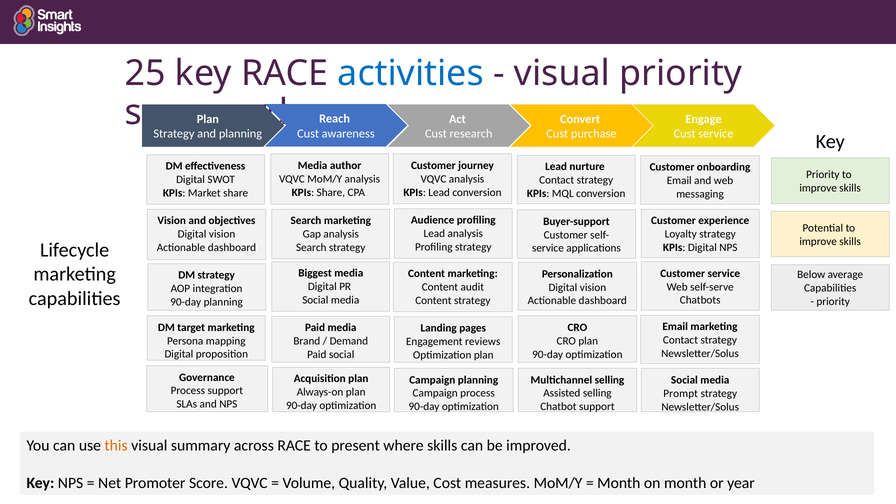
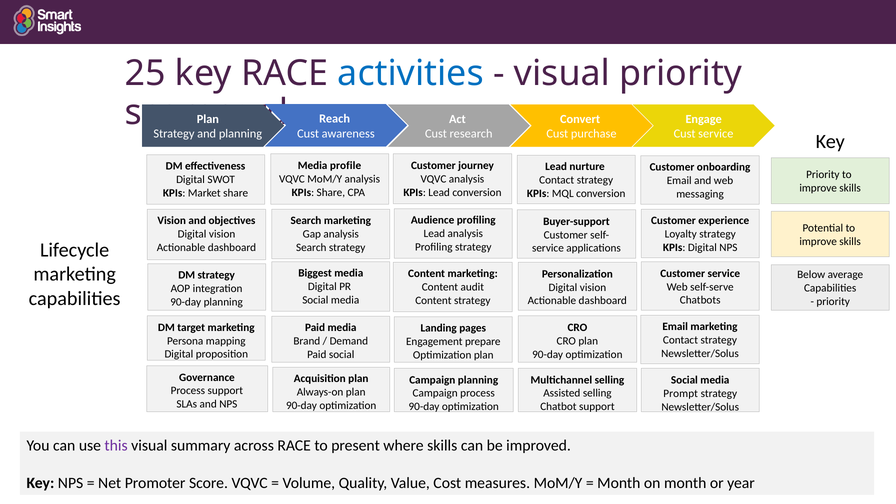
author: author -> profile (346, 165)
reviews: reviews -> prepare (483, 342)
this colour: orange -> purple (116, 445)
